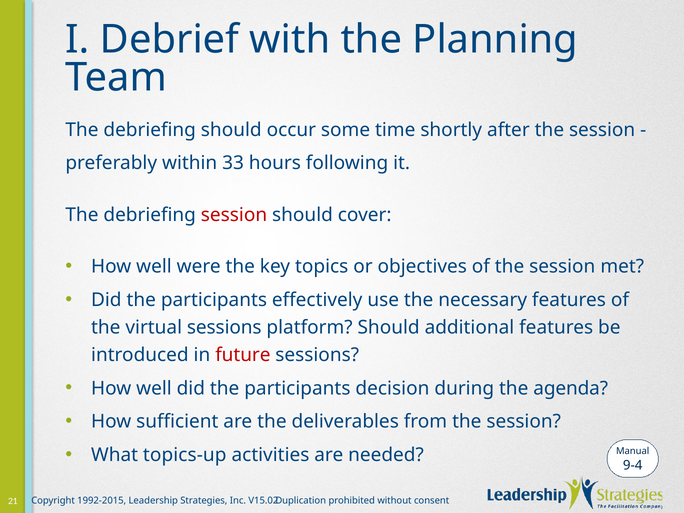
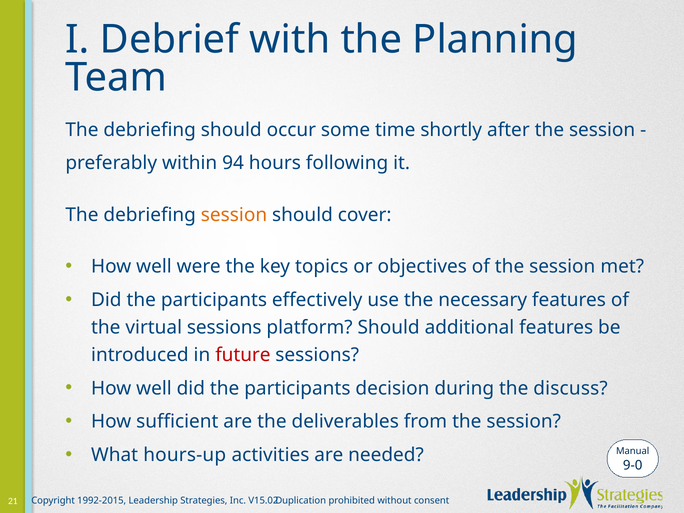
33: 33 -> 94 (233, 163)
session colour: red -> orange (234, 215)
agenda: agenda -> discuss (571, 388)
topics-up: topics-up -> hours-up (185, 455)
9-4: 9-4 -> 9-0 (633, 465)
